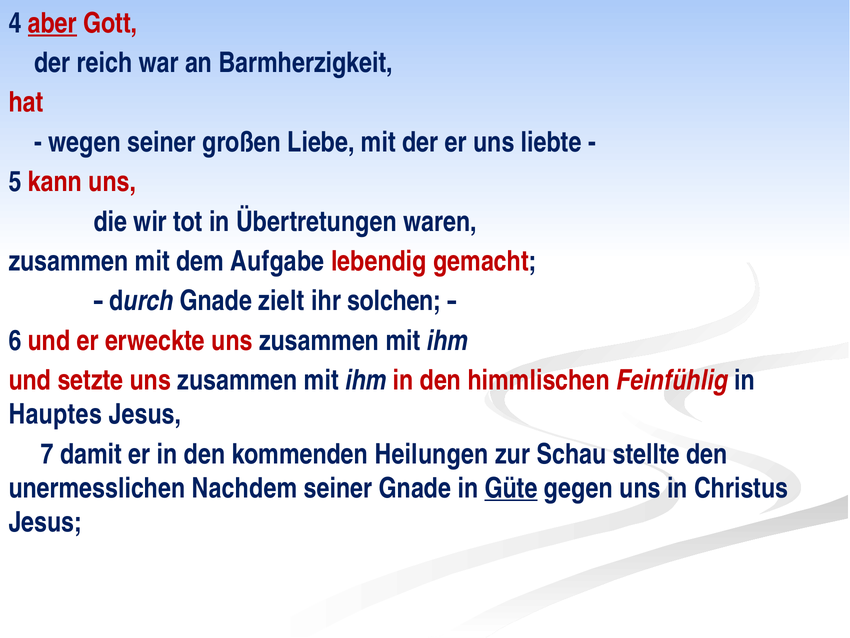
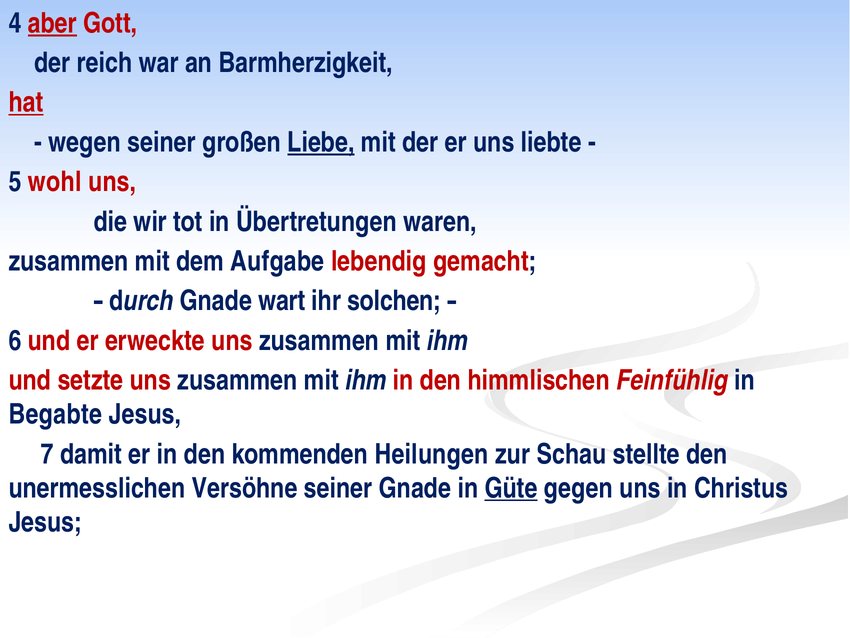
hat underline: none -> present (26, 103)
Liebe underline: none -> present (321, 142)
kann: kann -> wohl (55, 182)
zielt: zielt -> wart (282, 301)
Hauptes: Hauptes -> Begabte (55, 414)
Nachdem: Nachdem -> Versöhne (245, 488)
